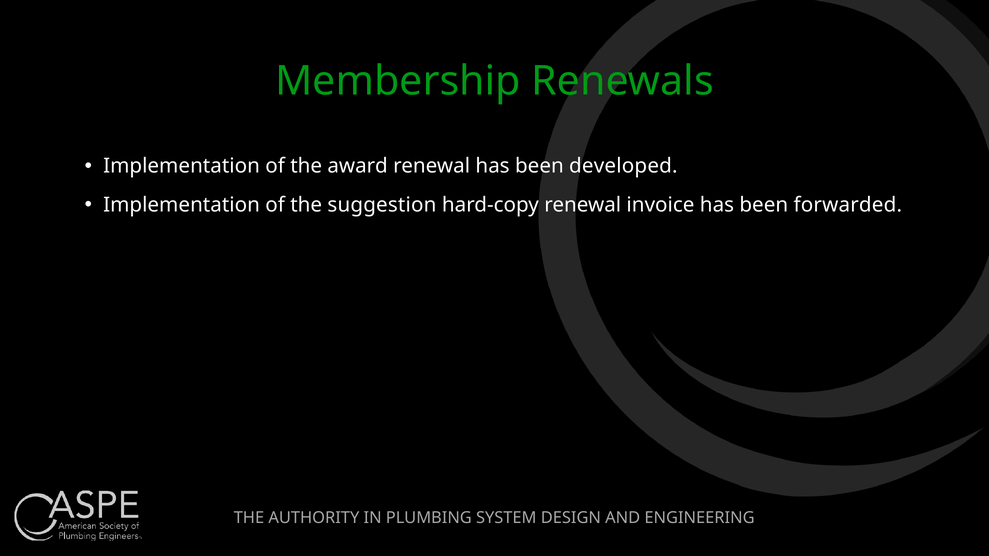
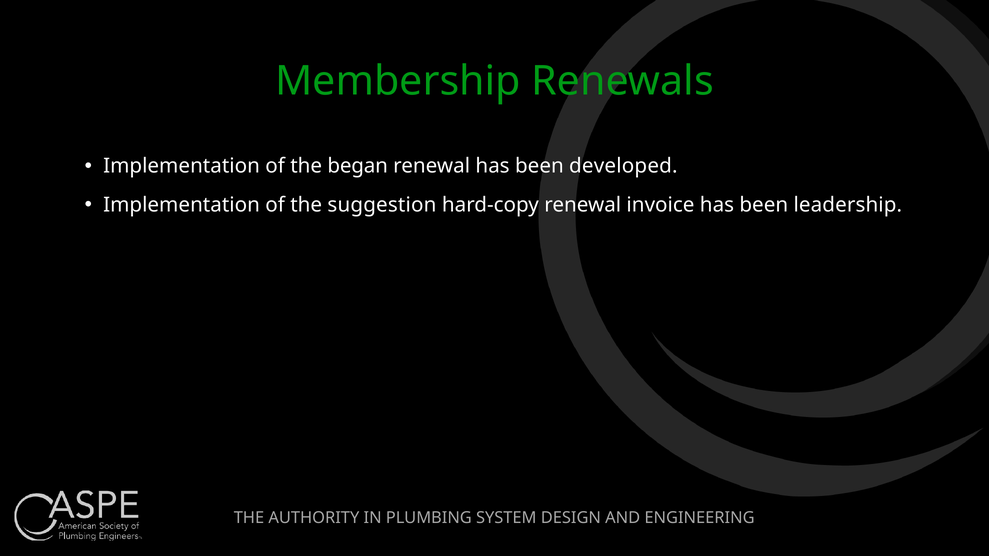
award: award -> began (358, 166)
forwarded: forwarded -> leadership (848, 205)
